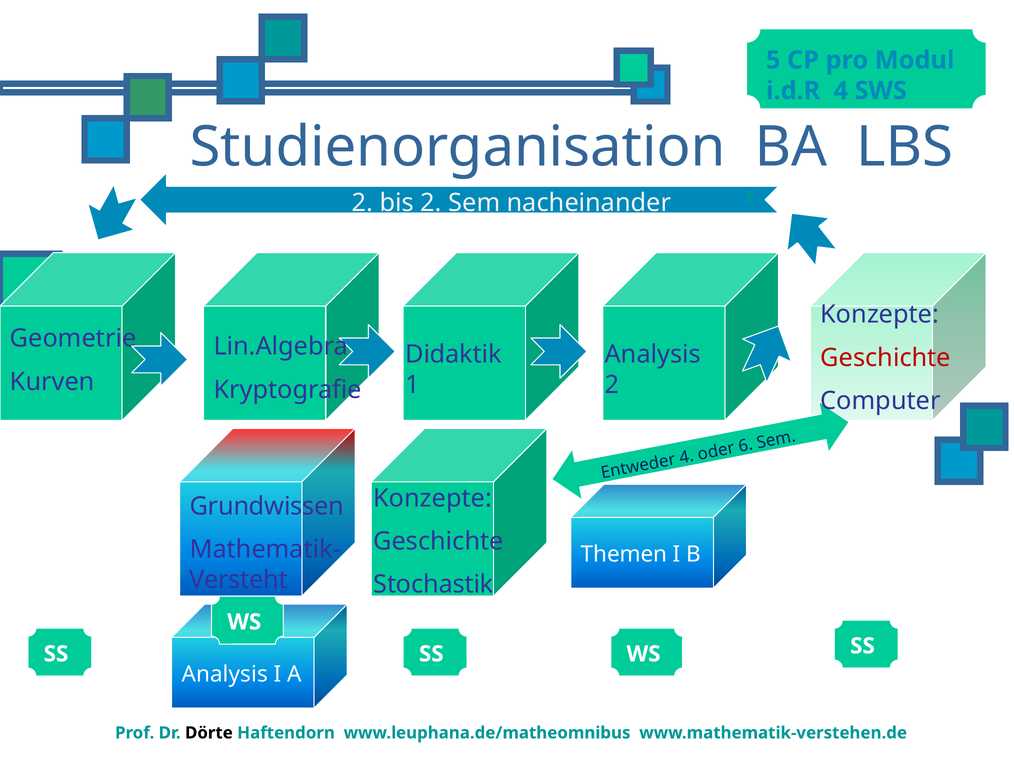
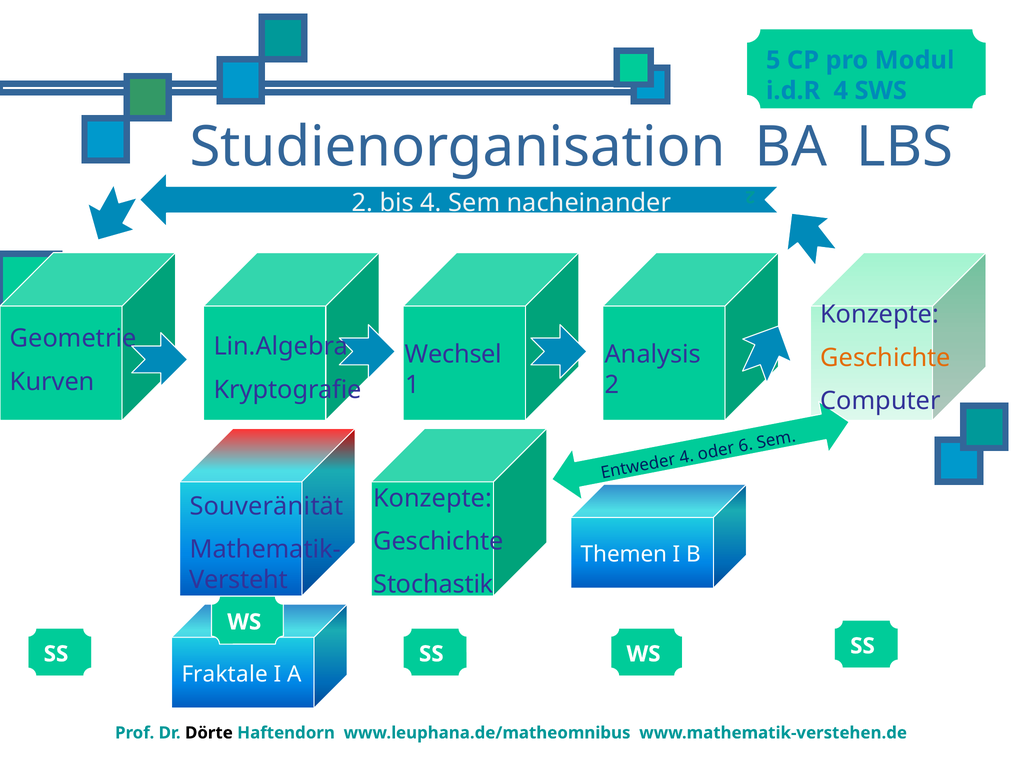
bis 2: 2 -> 4 (431, 203)
Didaktik: Didaktik -> Wechsel (453, 354)
Geschichte colour: red -> orange (886, 357)
Grundwissen: Grundwissen -> Souveränität (267, 506)
Analysis: Analysis -> Fraktale (225, 674)
